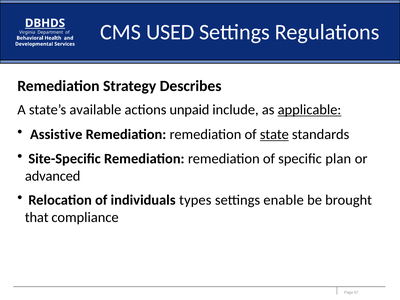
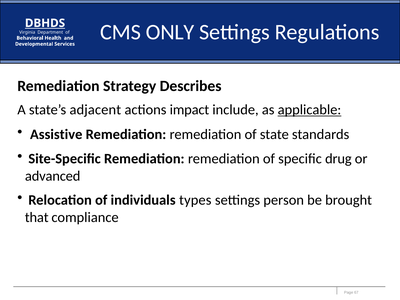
USED: USED -> ONLY (170, 32)
available: available -> adjacent (95, 110)
unpaid: unpaid -> impact (189, 110)
state underline: present -> none (274, 134)
plan: plan -> drug (338, 159)
enable: enable -> person (284, 200)
